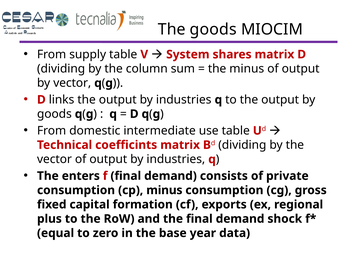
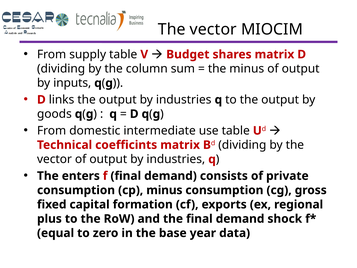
goods: goods -> vector (213, 29)
System: System -> Budget (188, 54)
by vector: vector -> inputs (72, 83)
